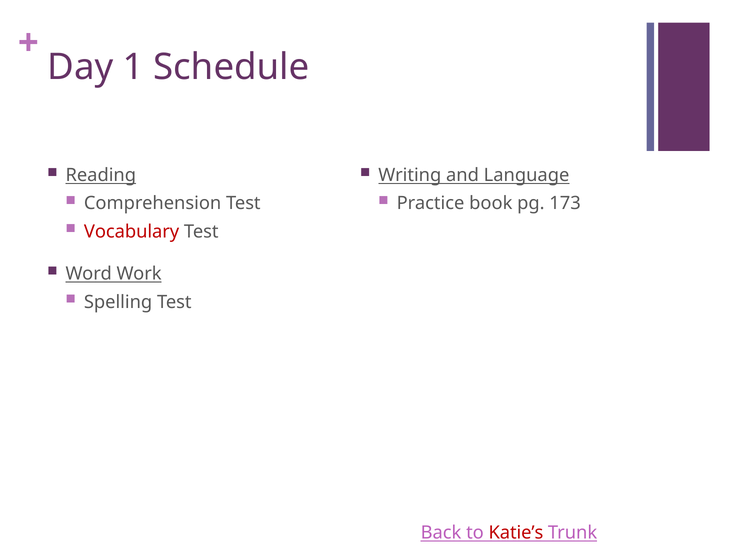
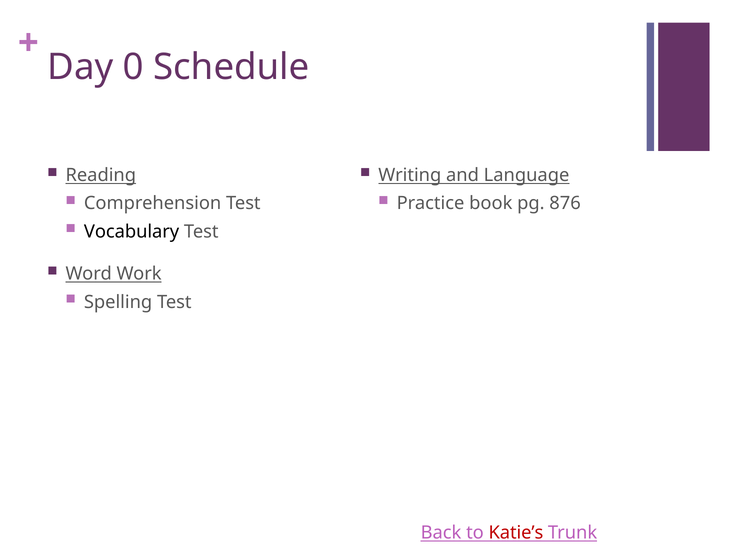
1: 1 -> 0 (133, 67)
173: 173 -> 876 (565, 203)
Vocabulary colour: red -> black (132, 231)
